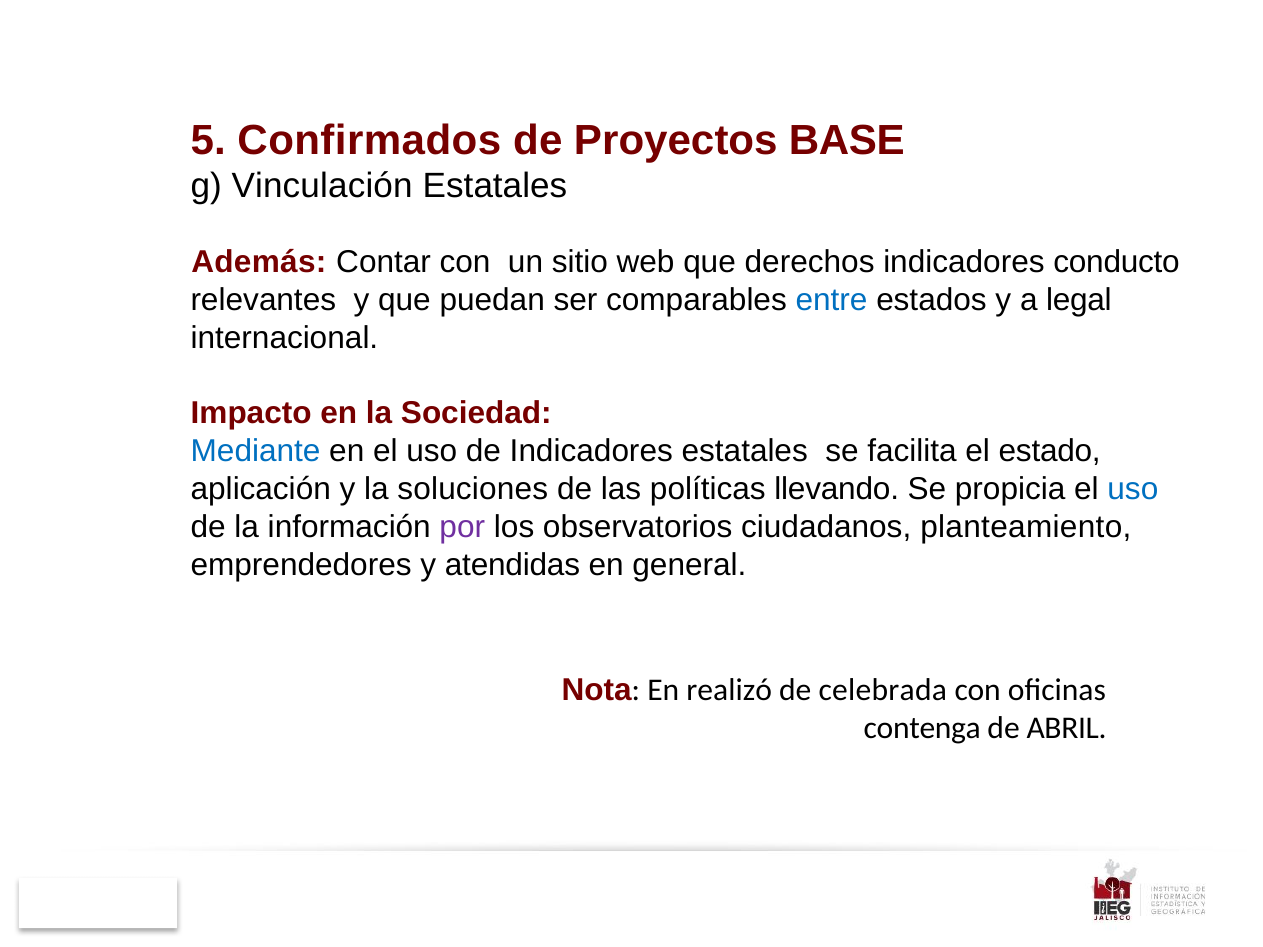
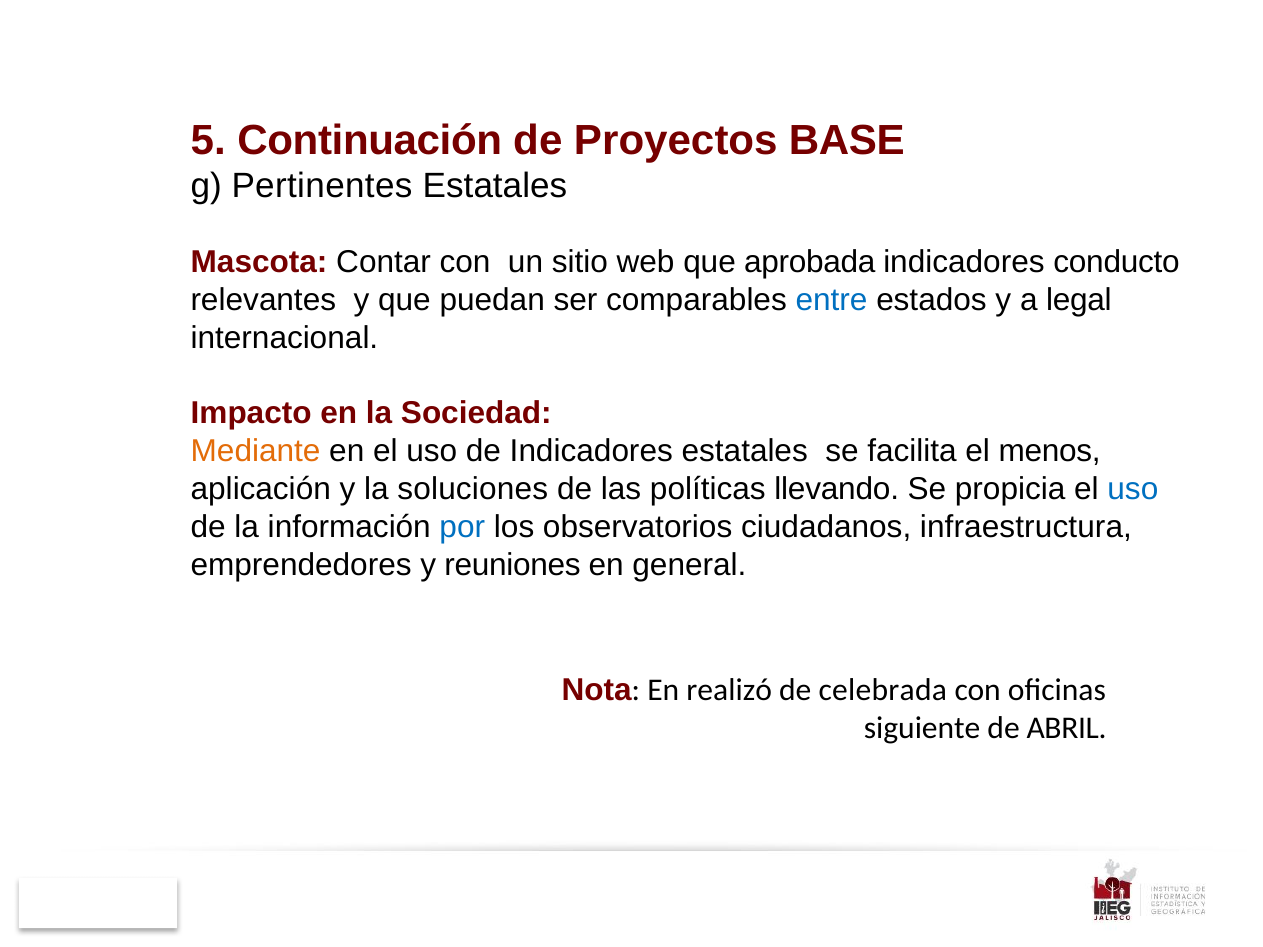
Confirmados: Confirmados -> Continuación (370, 141)
Vinculación: Vinculación -> Pertinentes (322, 186)
Además: Además -> Mascota (259, 262)
derechos: derechos -> aprobada (810, 262)
Mediante colour: blue -> orange (256, 451)
estado: estado -> menos (1050, 451)
por colour: purple -> blue (462, 527)
planteamiento: planteamiento -> infraestructura (1026, 527)
atendidas: atendidas -> reuniones (513, 565)
contenga: contenga -> siguiente (922, 728)
